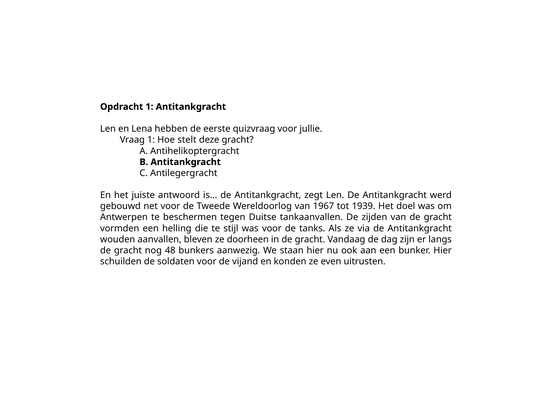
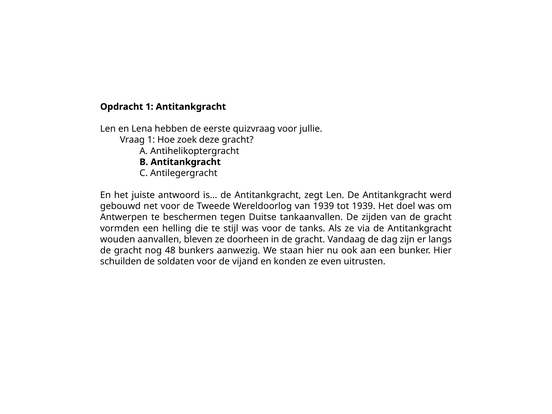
stelt: stelt -> zoek (187, 140)
van 1967: 1967 -> 1939 (324, 206)
